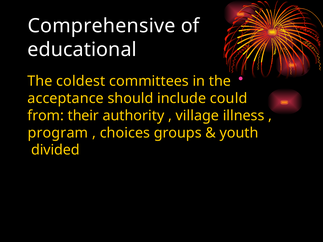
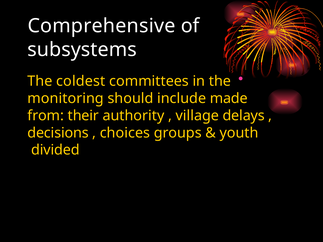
educational: educational -> subsystems (82, 50)
acceptance: acceptance -> monitoring (66, 98)
could: could -> made (229, 98)
illness: illness -> delays (244, 116)
program: program -> decisions (58, 133)
